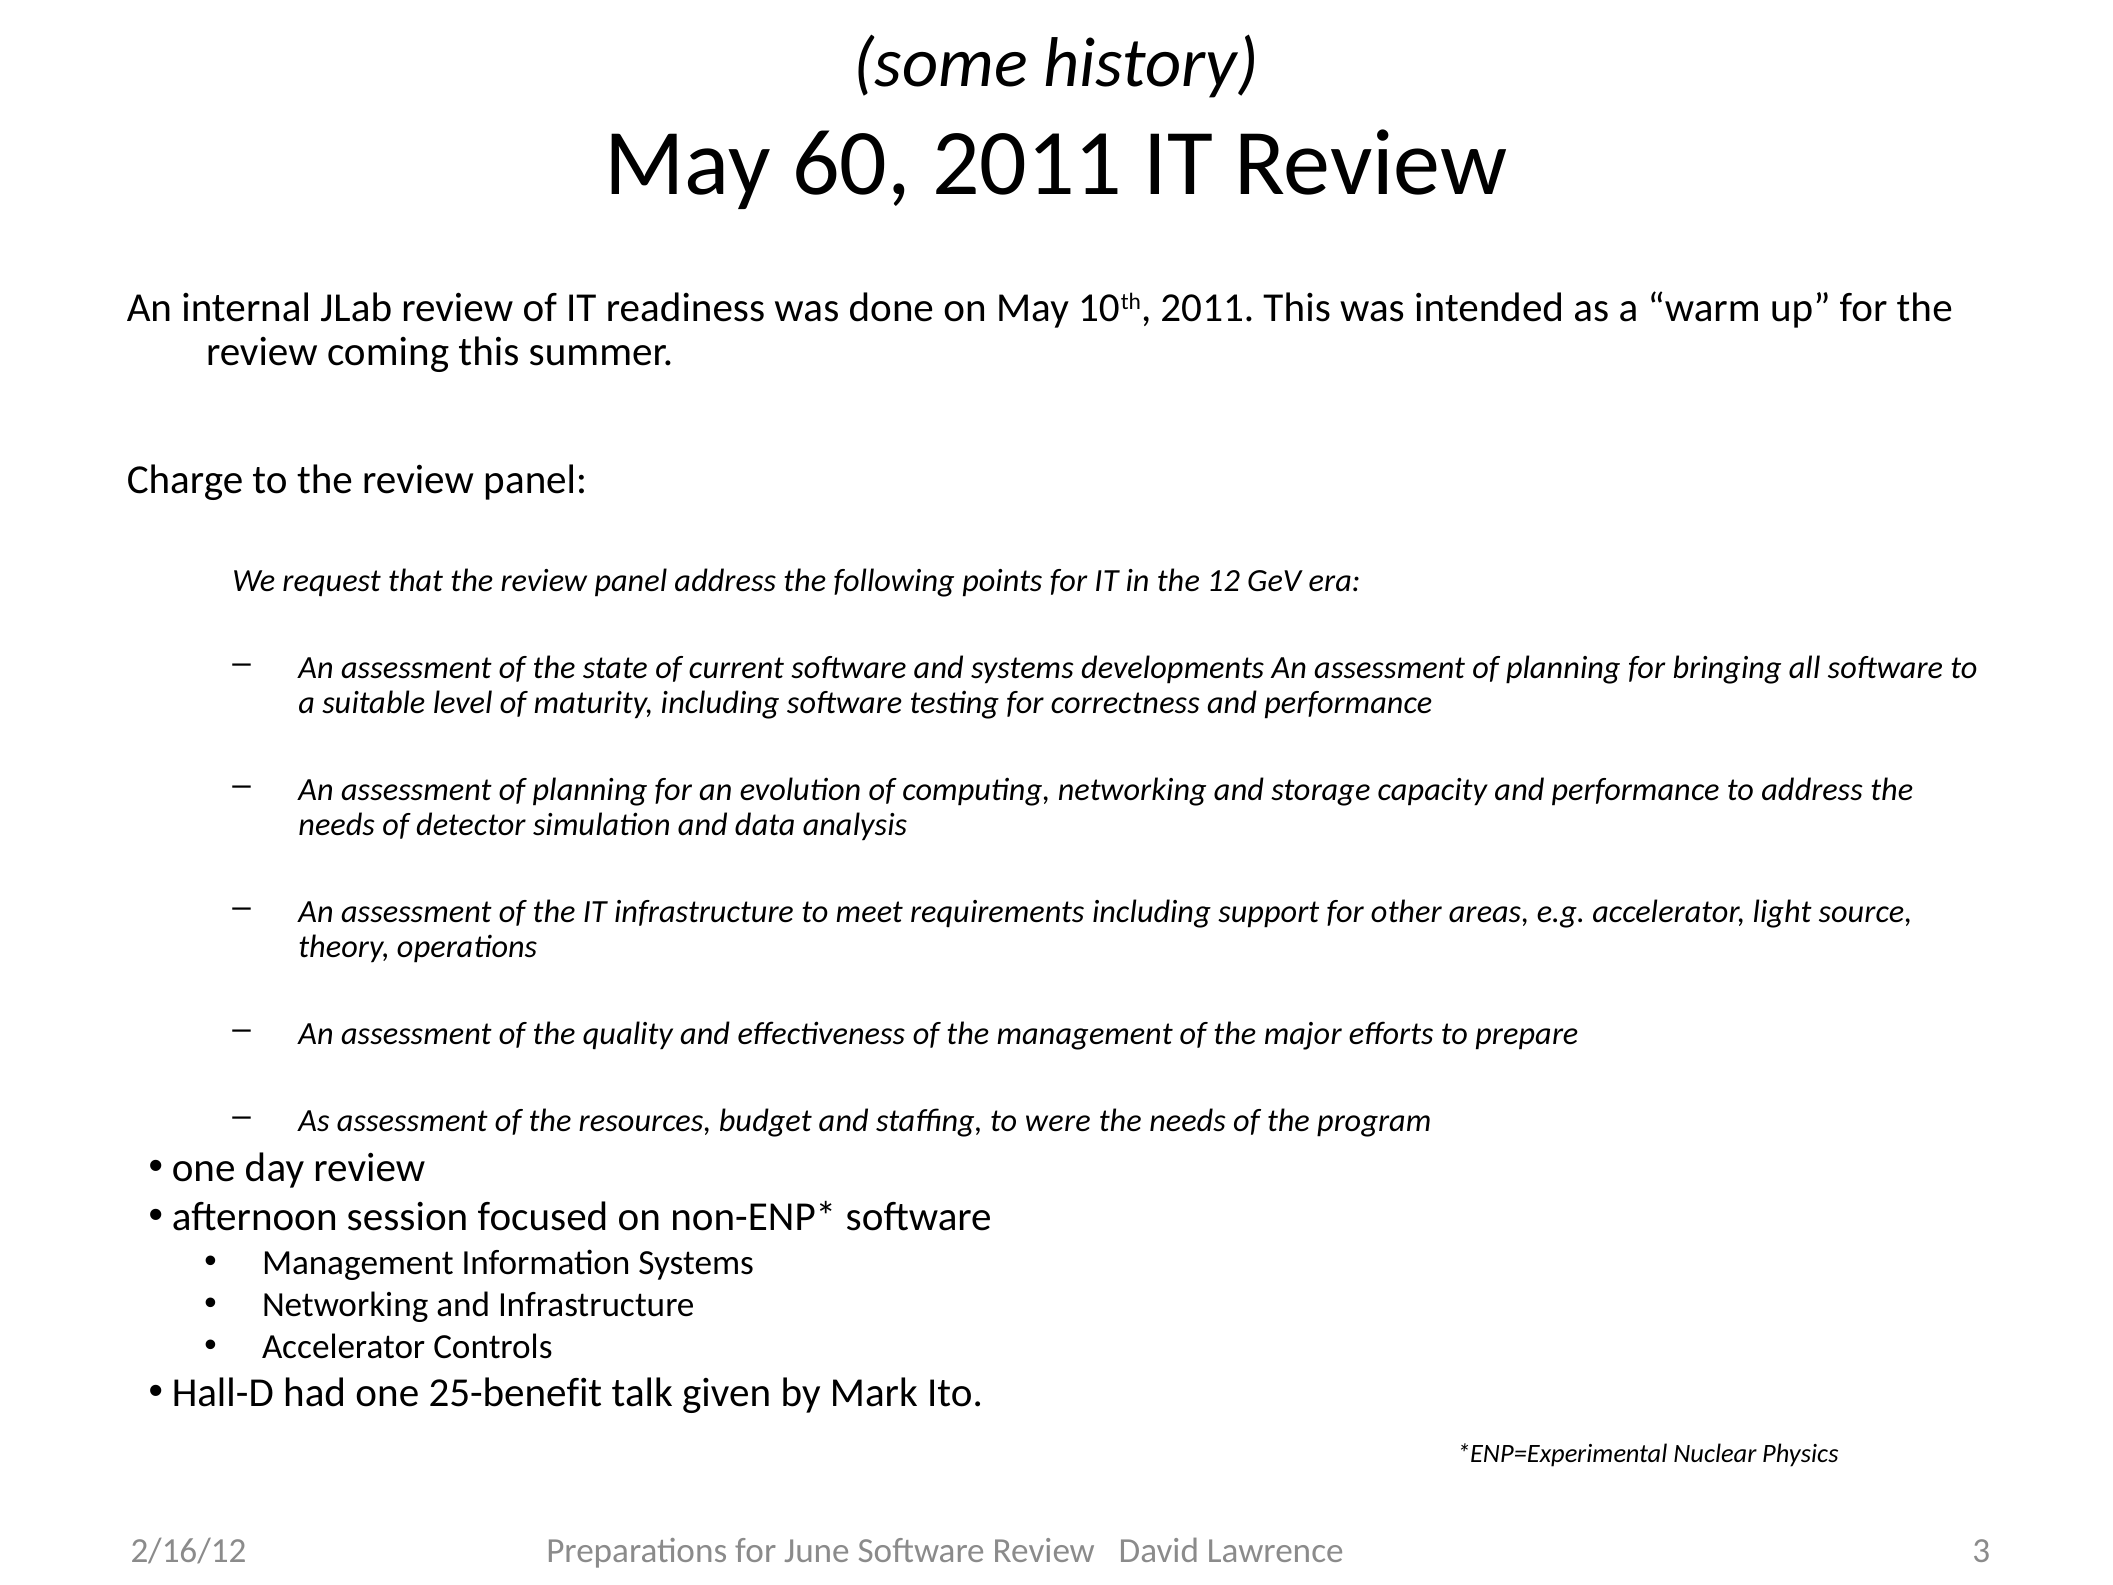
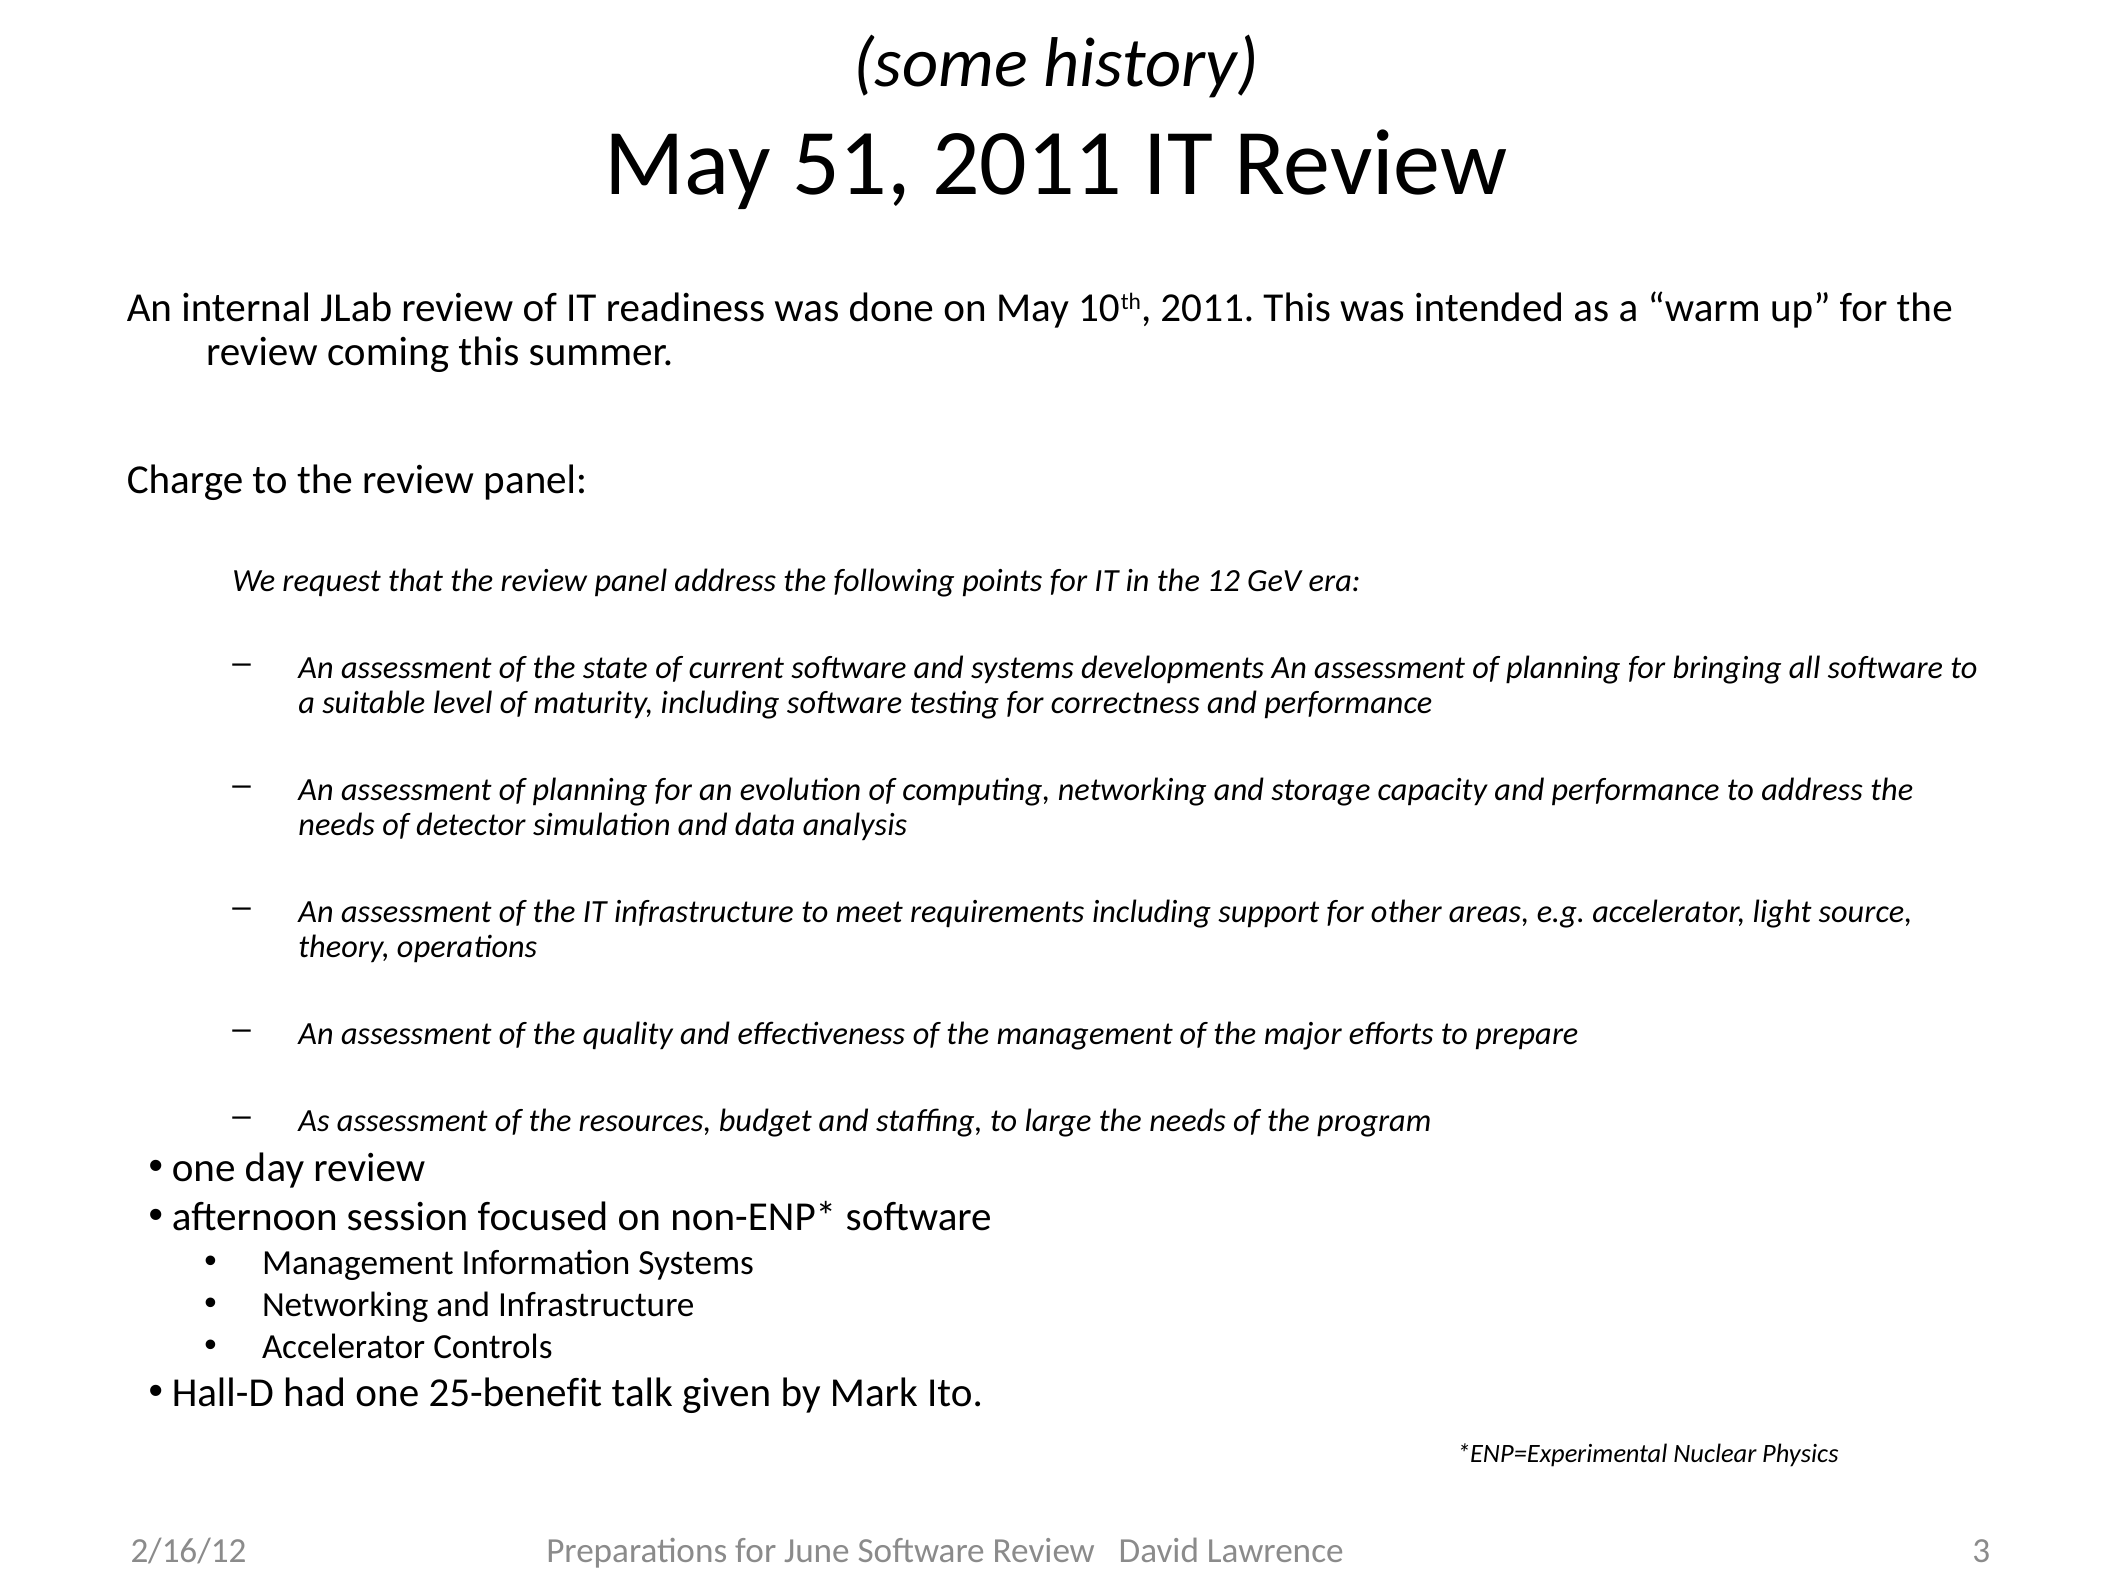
60: 60 -> 51 (851, 164)
were: were -> large (1058, 1121)
